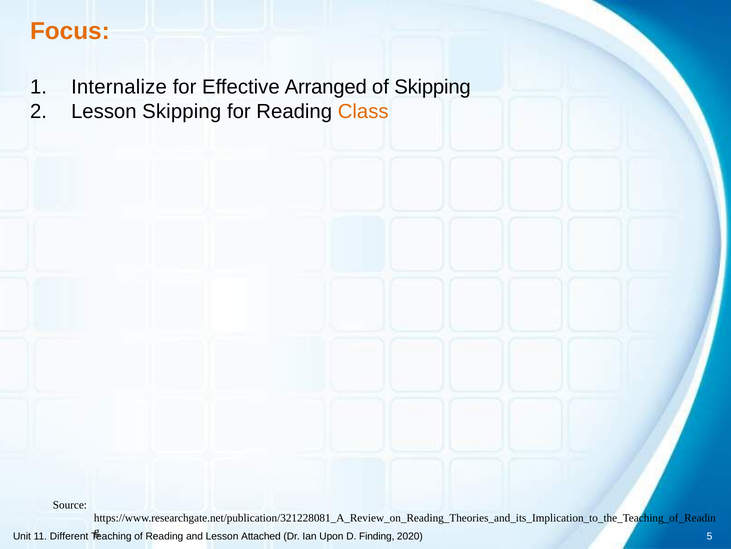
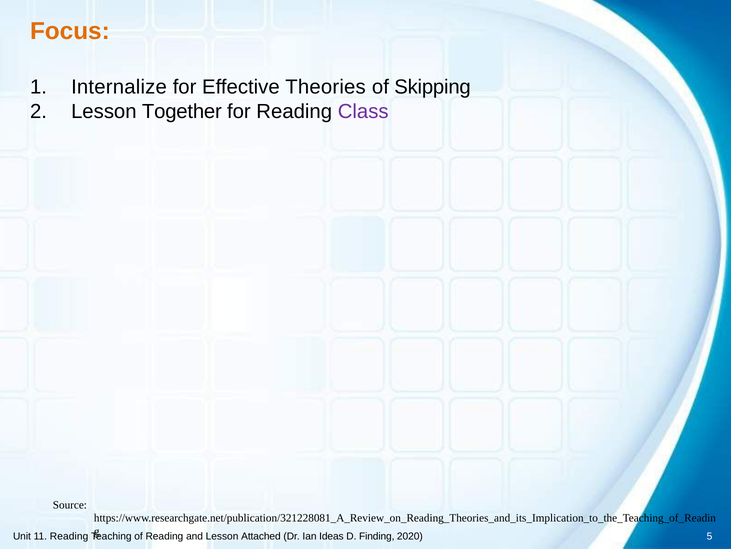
Arranged: Arranged -> Theories (326, 87)
Lesson Skipping: Skipping -> Together (182, 111)
Class colour: orange -> purple (363, 111)
11 Different: Different -> Reading (69, 536)
Upon: Upon -> Ideas (331, 536)
